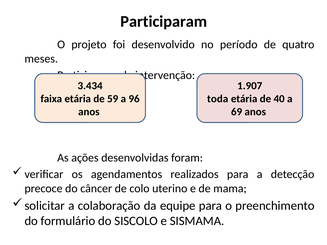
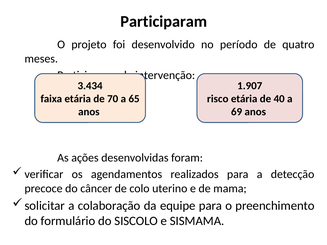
59: 59 -> 70 (113, 99)
96: 96 -> 65 (134, 99)
toda: toda -> risco (218, 99)
